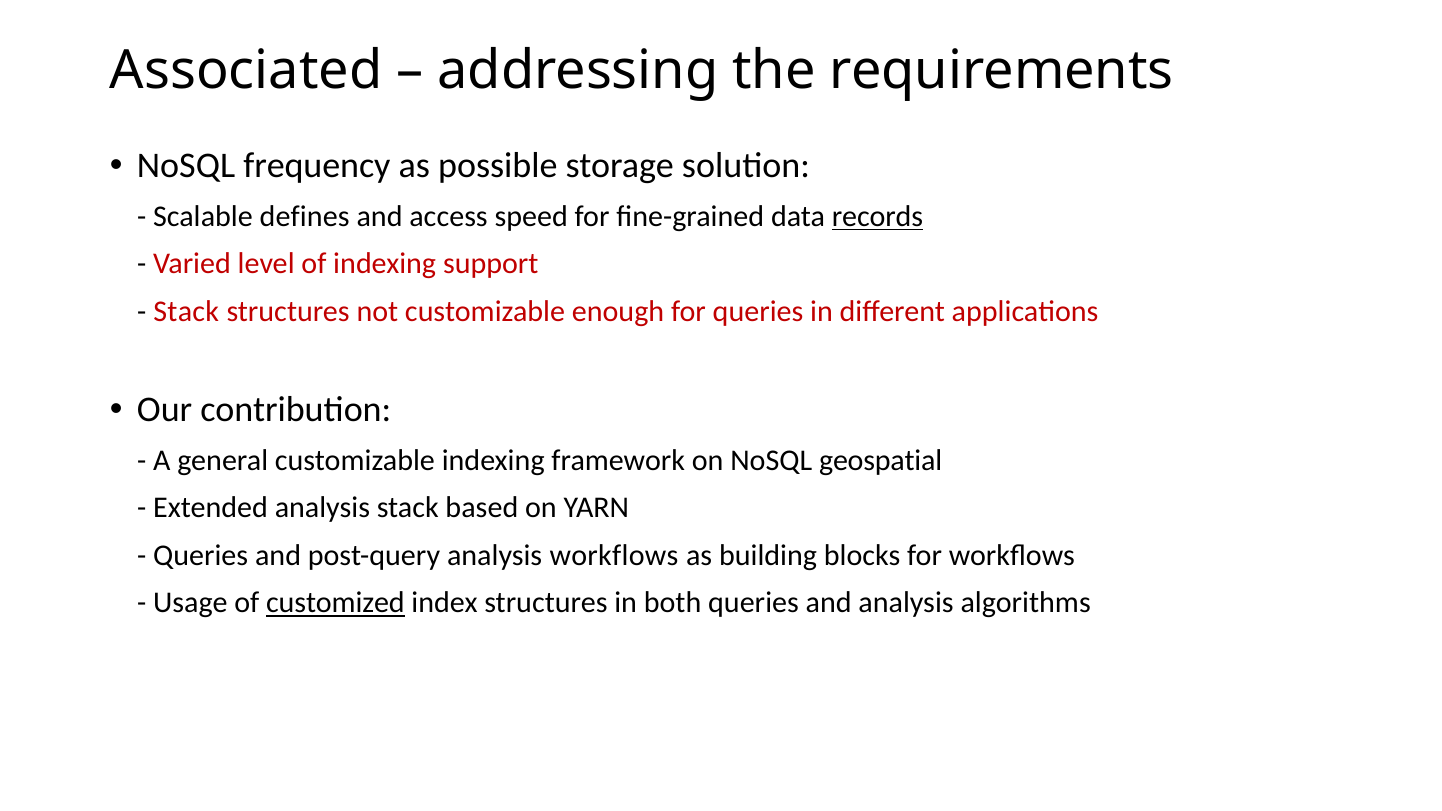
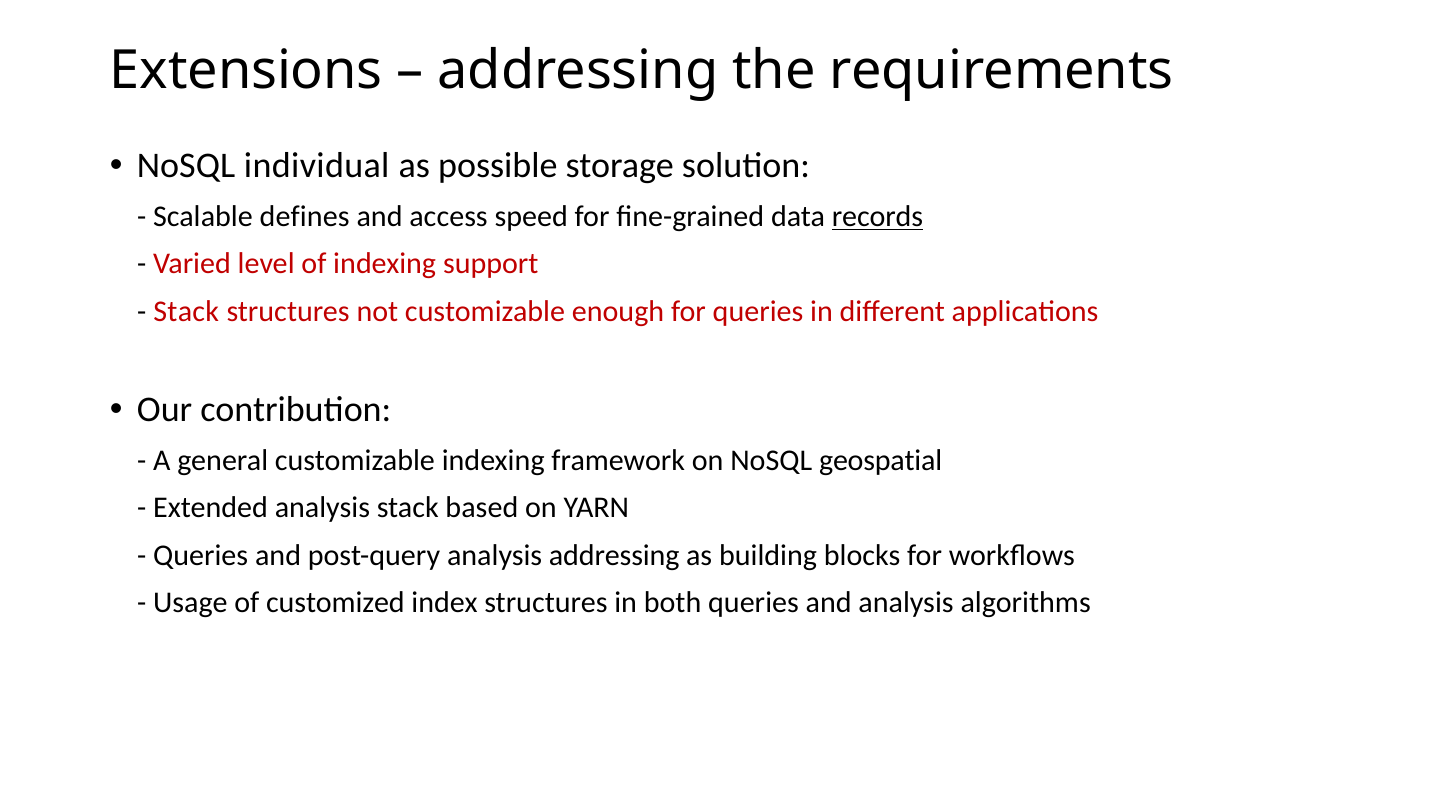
Associated: Associated -> Extensions (246, 71)
frequency: frequency -> individual (317, 166)
analysis workflows: workflows -> addressing (614, 556)
customized underline: present -> none (335, 603)
